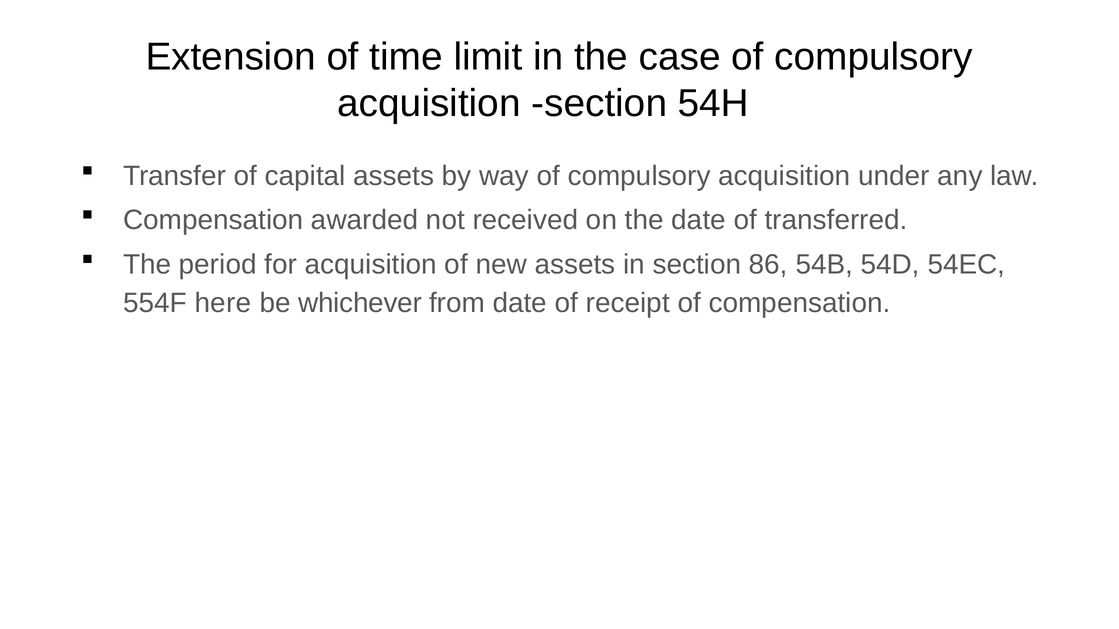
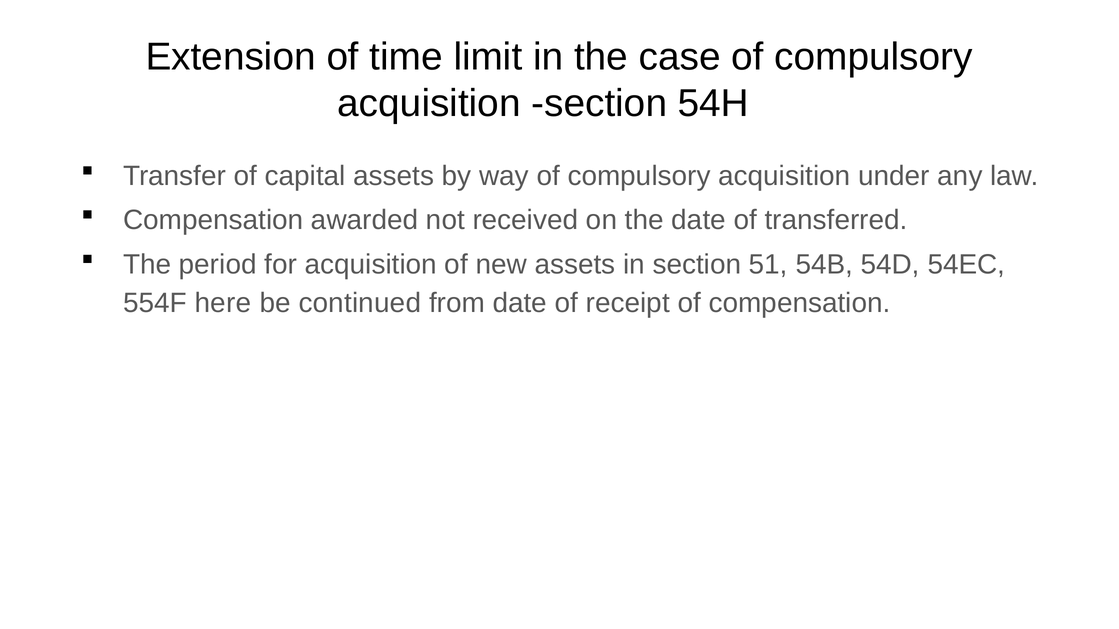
86: 86 -> 51 (768, 265)
whichever: whichever -> continued (360, 303)
